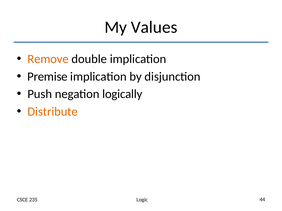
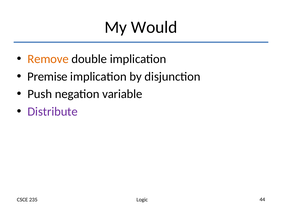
Values: Values -> Would (154, 27)
logically: logically -> variable (122, 94)
Distribute colour: orange -> purple (53, 112)
